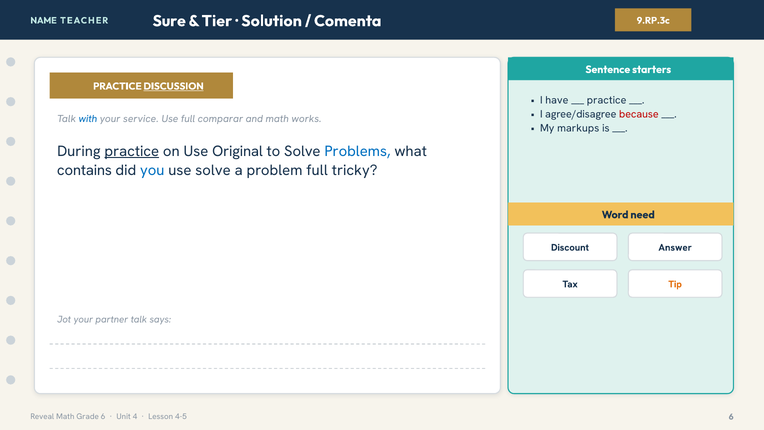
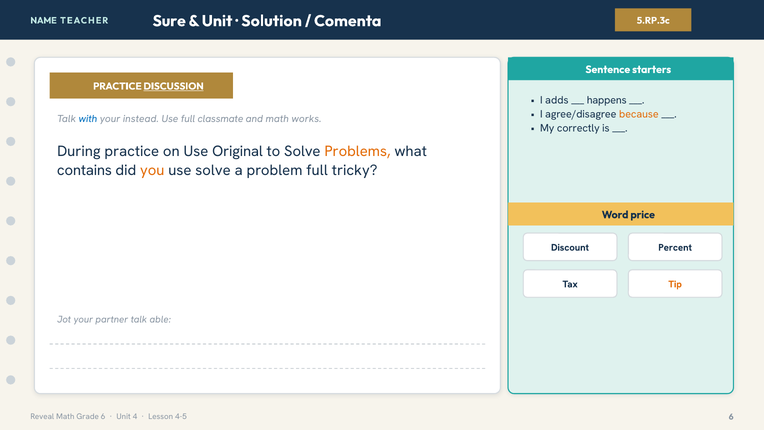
Tier: Tier -> Unit (217, 21)
9.RP.3c: 9.RP.3c -> 5.RP.3c (653, 20)
have: have -> adds (557, 100)
practice: practice -> happens (607, 100)
because colour: red -> orange (639, 114)
service: service -> instead (141, 119)
comparar: comparar -> classmate (220, 119)
markups: markups -> correctly (578, 128)
practice underline: present -> none (132, 151)
Problems colour: blue -> orange (357, 151)
you colour: blue -> orange (152, 170)
need: need -> price (643, 215)
Answer: Answer -> Percent (675, 247)
says: says -> able (160, 320)
